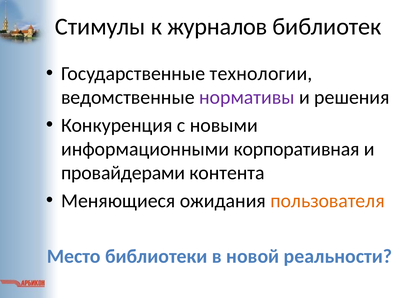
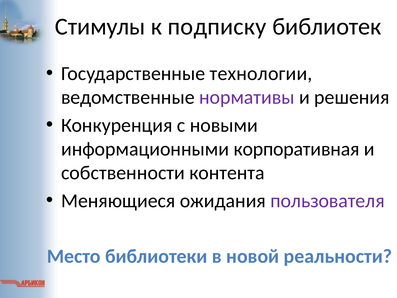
журналов: журналов -> подписку (217, 27)
провайдерами: провайдерами -> собственности (123, 173)
пользователя colour: orange -> purple (328, 201)
